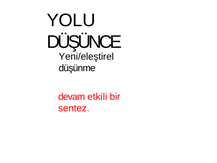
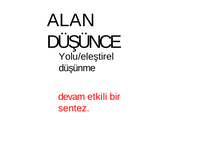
YOLU: YOLU -> ALAN (71, 20)
Yeni/eleştirel: Yeni/eleştirel -> Yolu/eleştirel (86, 56)
